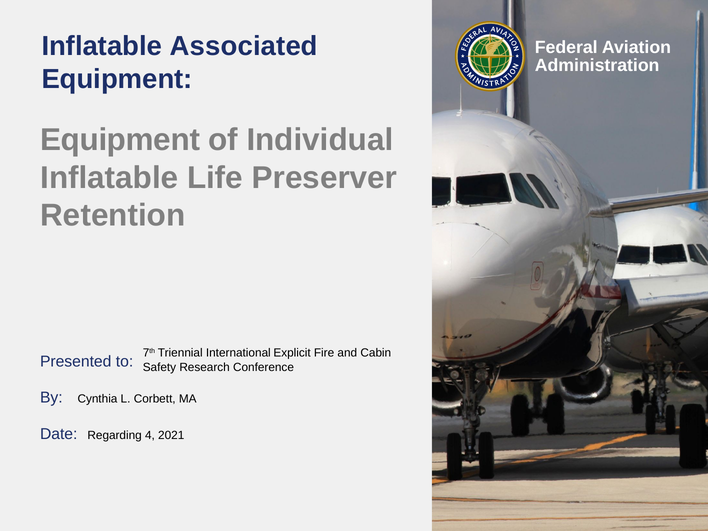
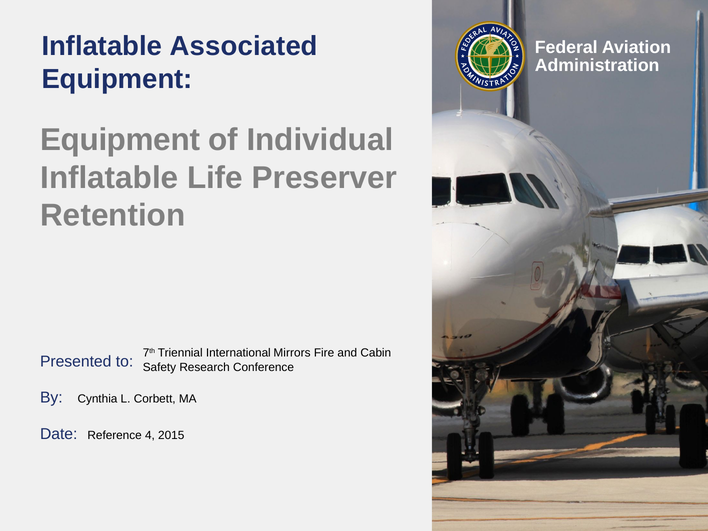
Explicit: Explicit -> Mirrors (292, 353)
Regarding: Regarding -> Reference (115, 435)
2021: 2021 -> 2015 (171, 435)
